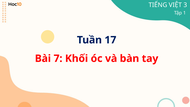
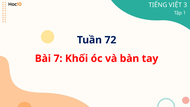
17: 17 -> 72 (110, 40)
